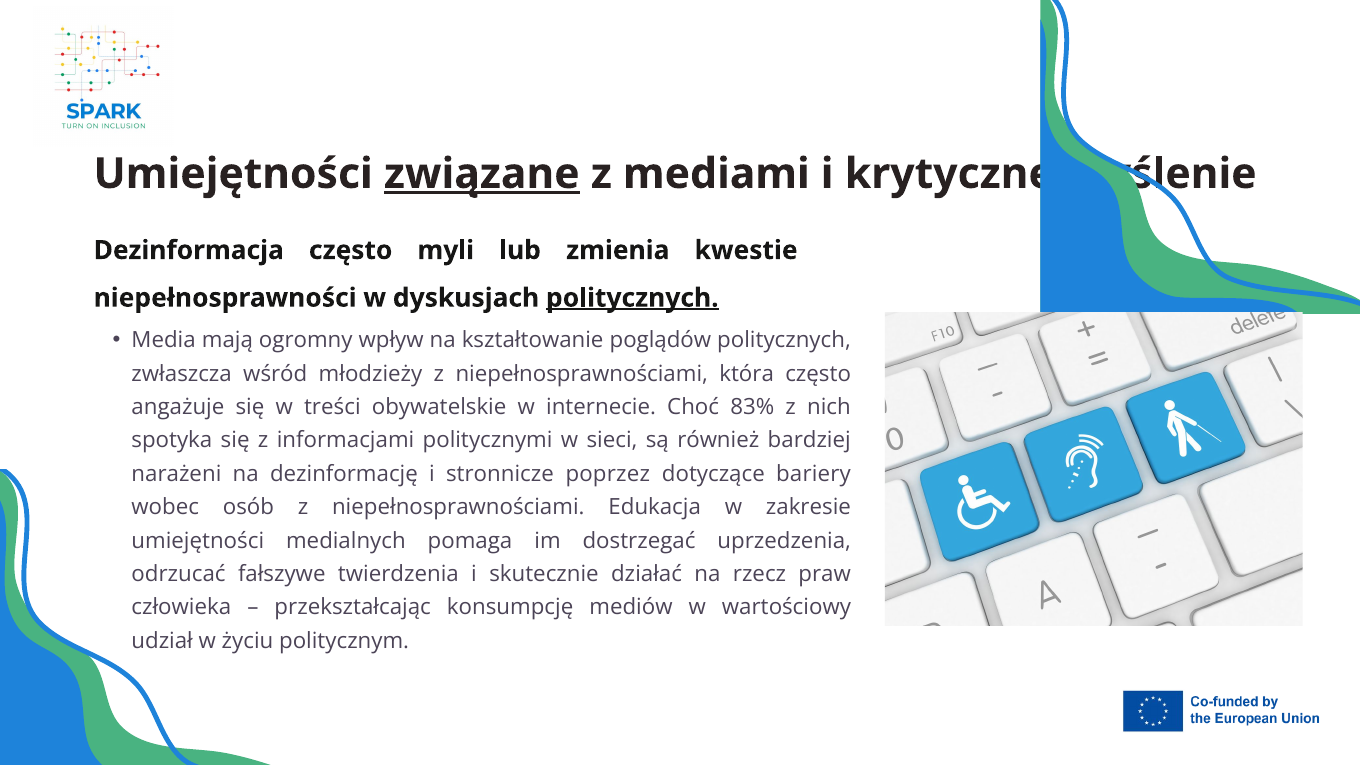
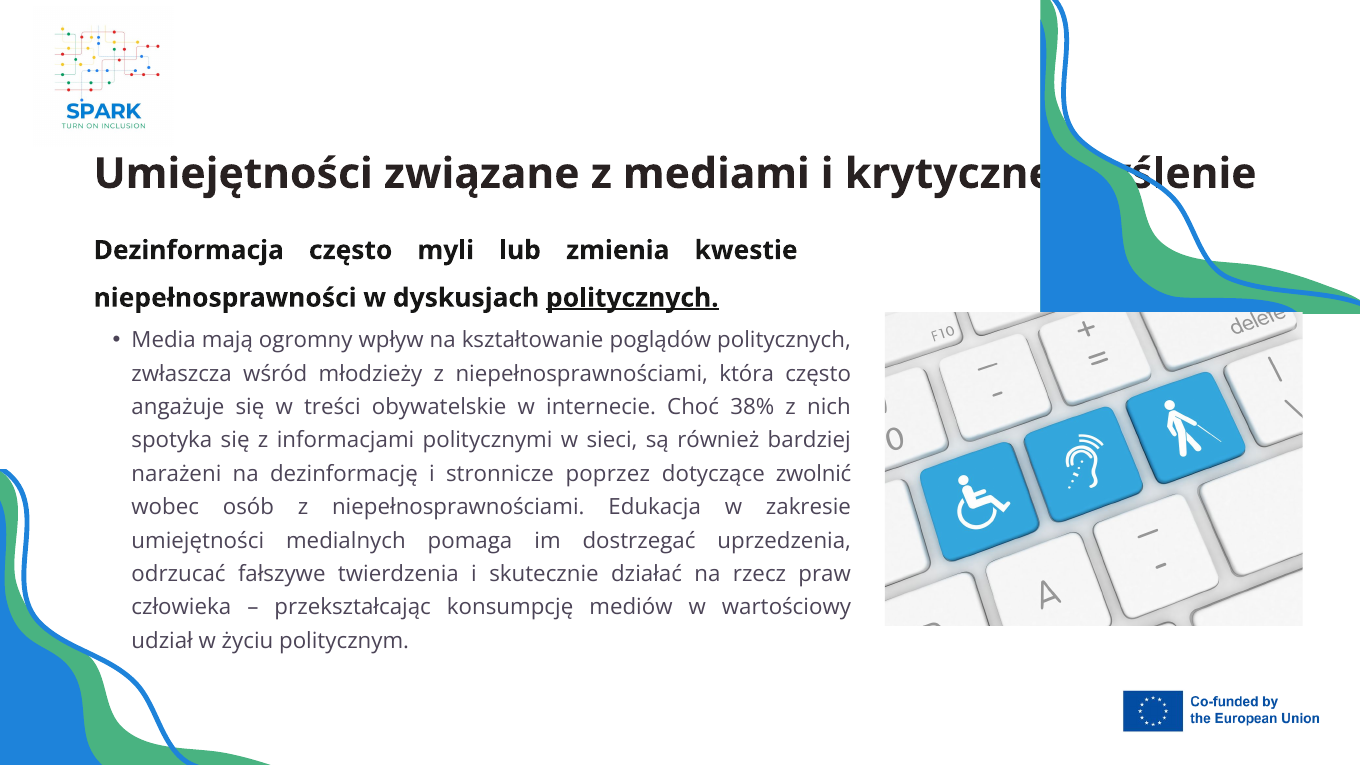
związane underline: present -> none (482, 174)
83%: 83% -> 38% (752, 407)
bariery: bariery -> zwolnić (814, 474)
